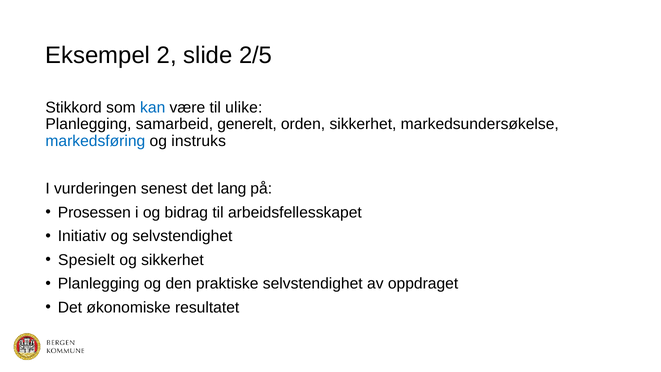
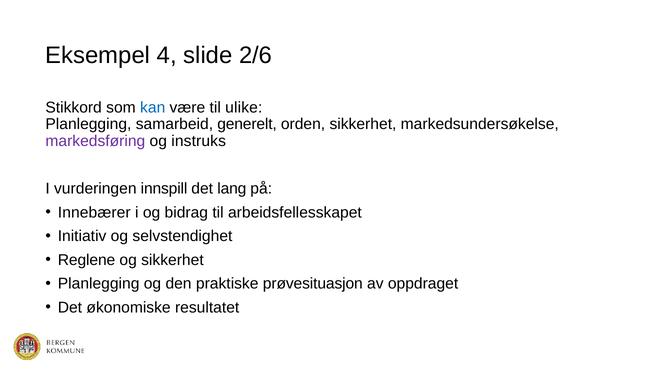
2: 2 -> 4 (167, 55)
2/5: 2/5 -> 2/6 (256, 55)
markedsføring colour: blue -> purple (95, 141)
senest: senest -> innspill (164, 189)
Prosessen: Prosessen -> Innebærer (94, 212)
Spesielt: Spesielt -> Reglene (87, 260)
praktiske selvstendighet: selvstendighet -> prøvesituasjon (313, 284)
